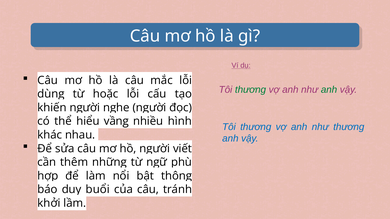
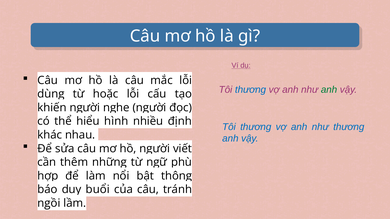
thương colour: green -> blue (251, 90)
vầng: vầng -> hình (116, 121)
hình: hình -> định (180, 121)
khởi: khởi -> ngồi (49, 203)
